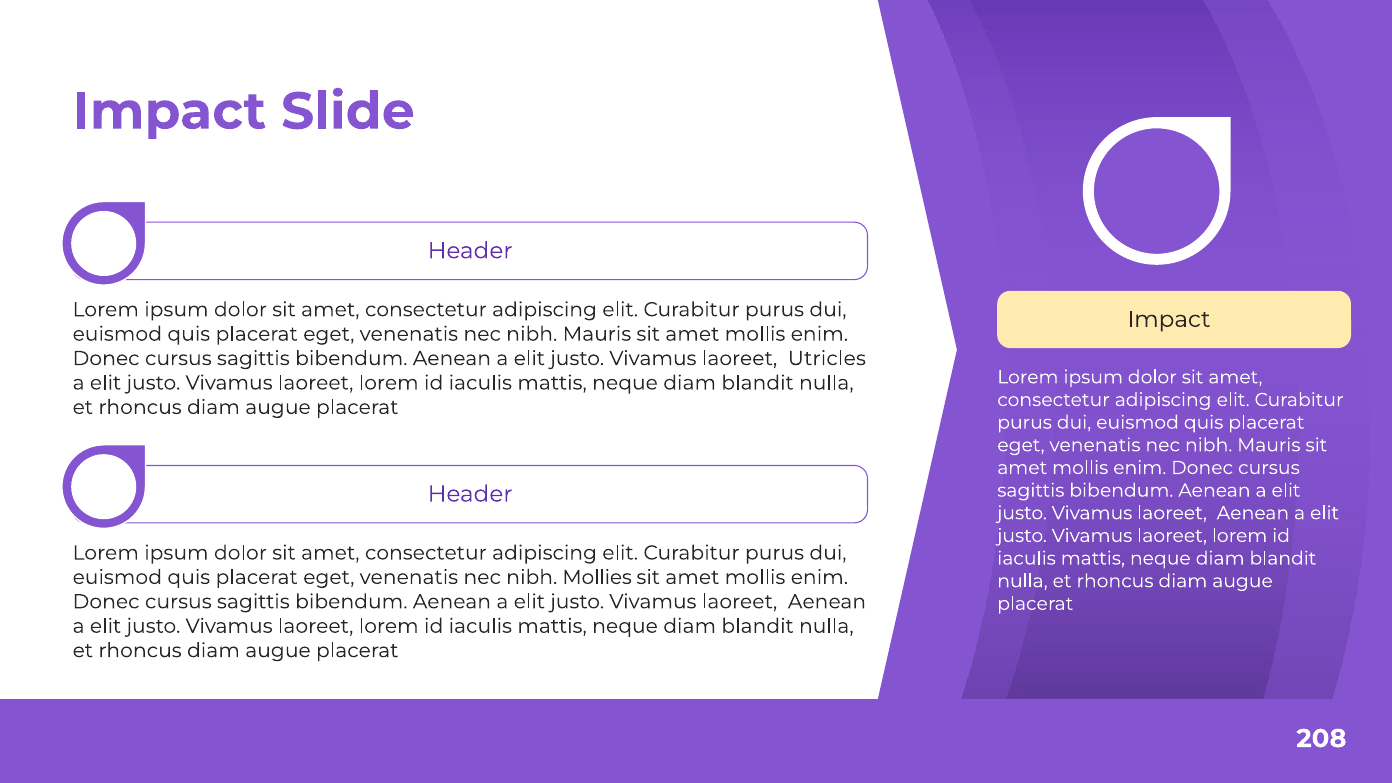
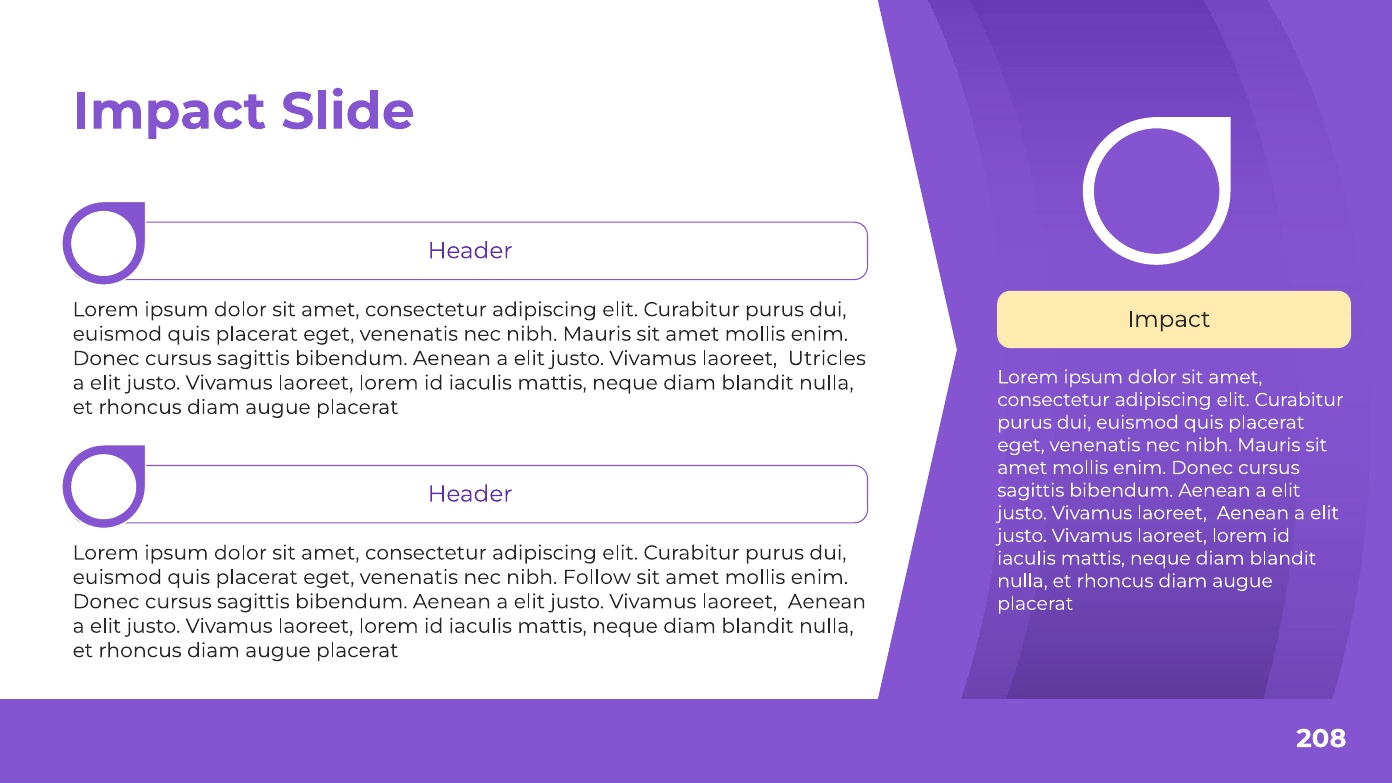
Mollies: Mollies -> Follow (597, 577)
